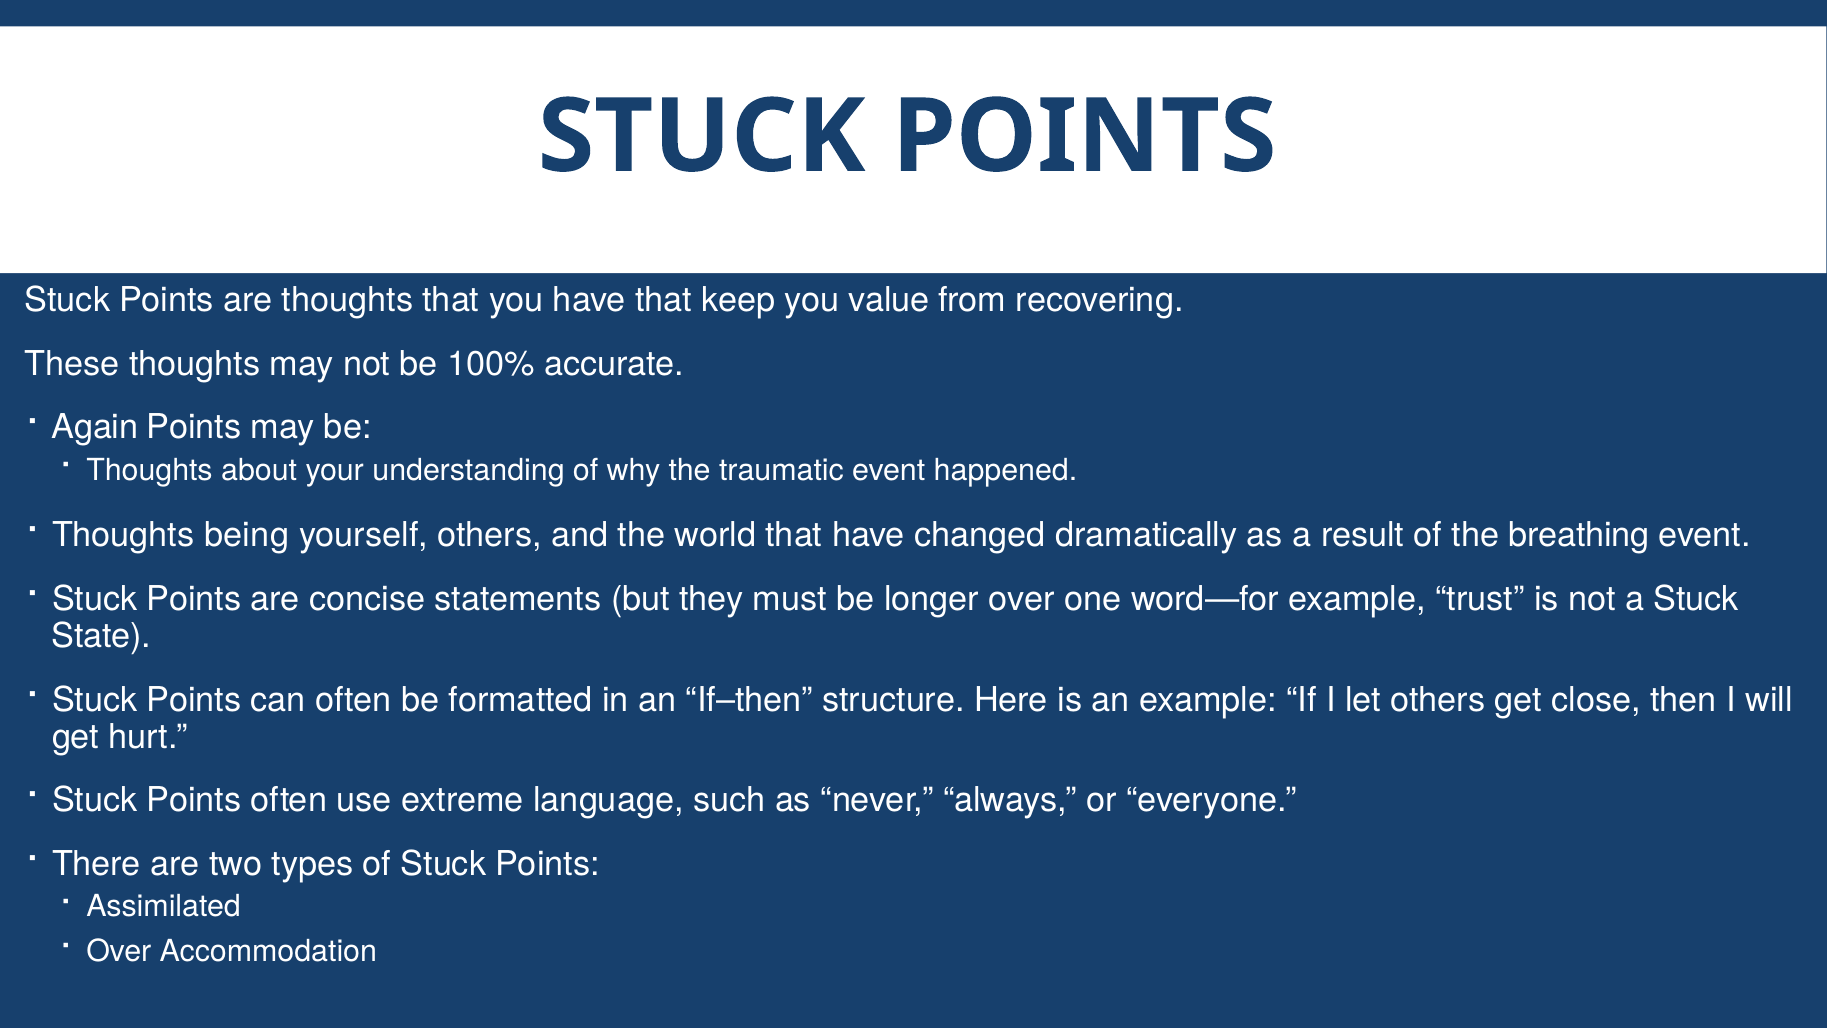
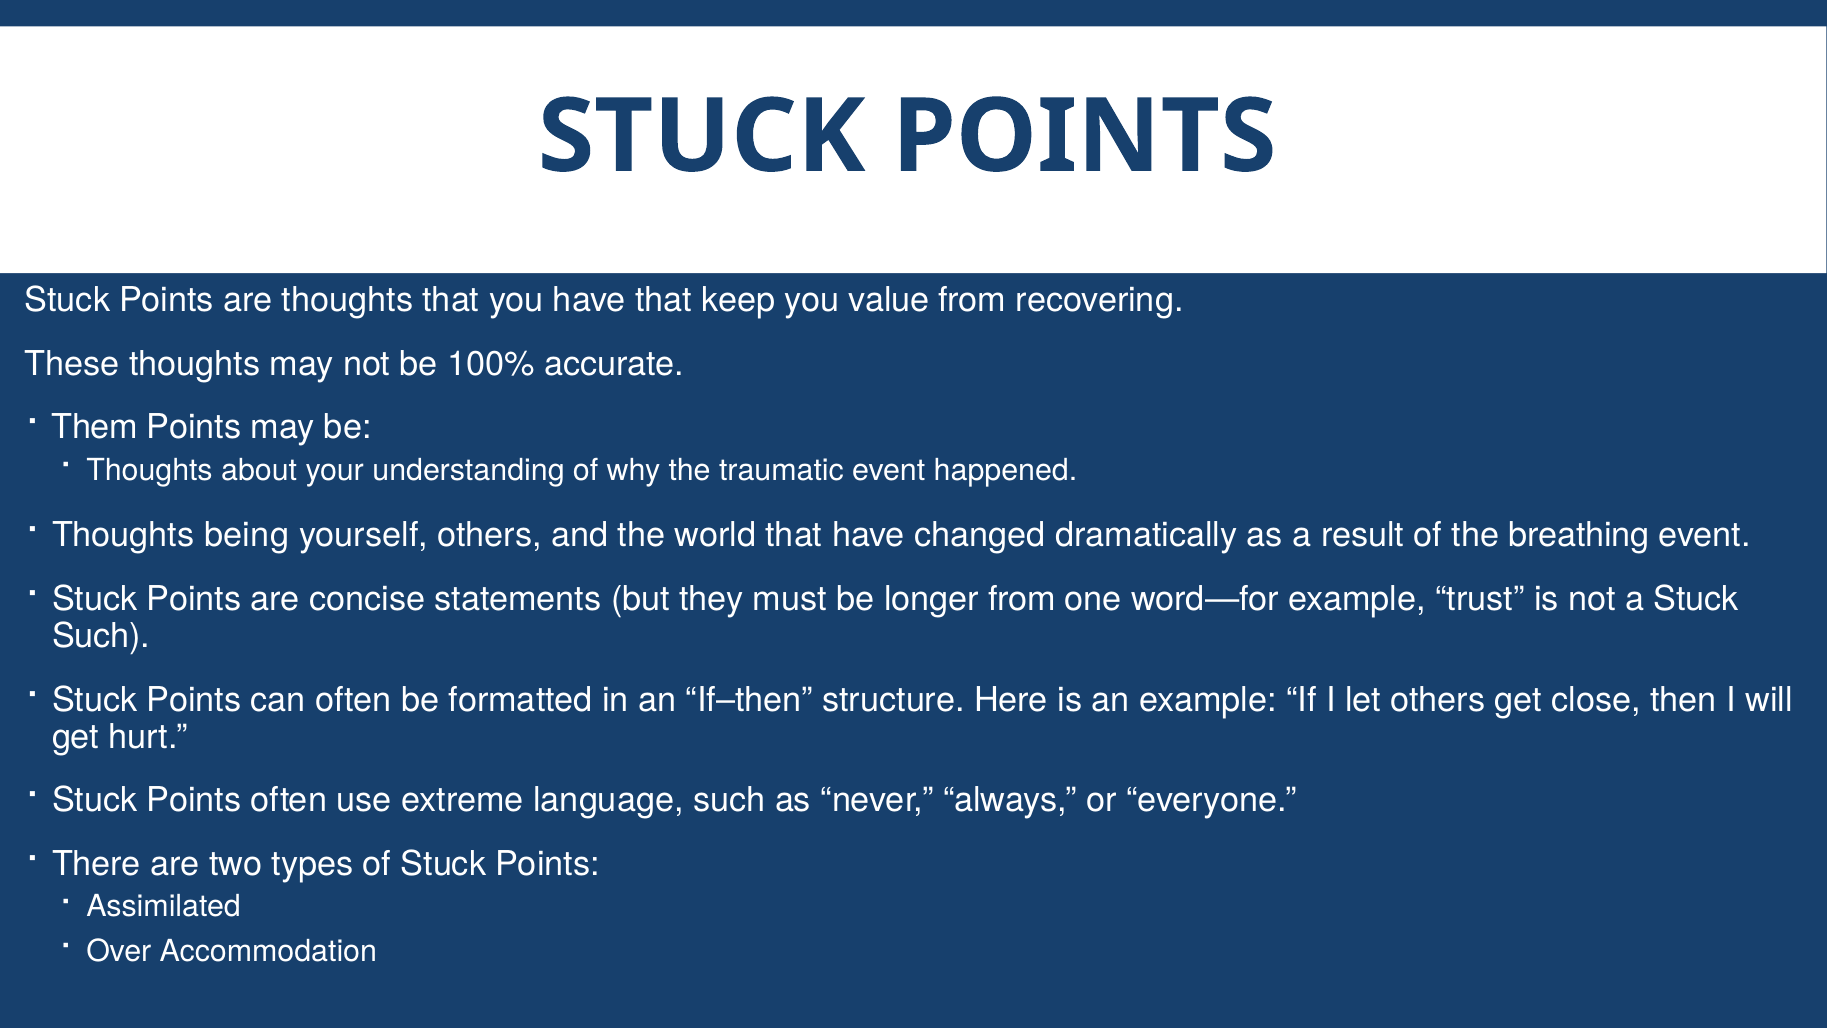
Again: Again -> Them (95, 427)
longer over: over -> from (1022, 599)
State: State -> Such (101, 636)
